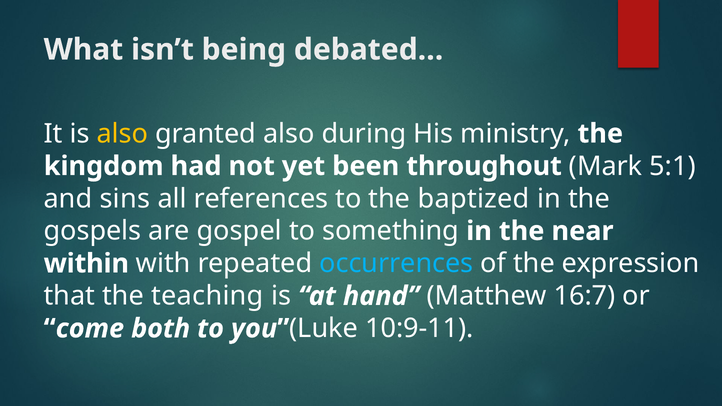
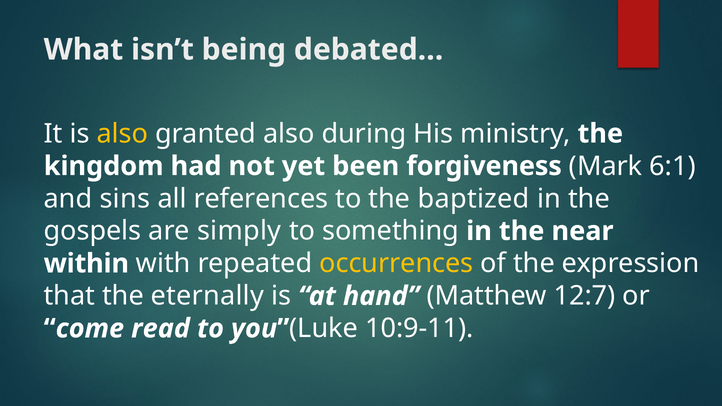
throughout: throughout -> forgiveness (484, 166)
5:1: 5:1 -> 6:1 (673, 166)
gospel: gospel -> simply (239, 231)
occurrences colour: light blue -> yellow (396, 264)
teaching: teaching -> eternally (207, 296)
16:7: 16:7 -> 12:7 (585, 296)
both: both -> read (161, 329)
